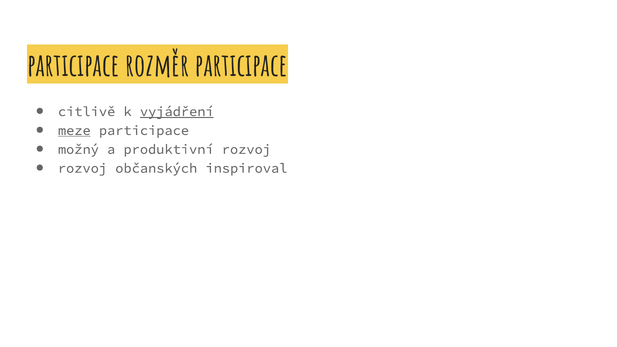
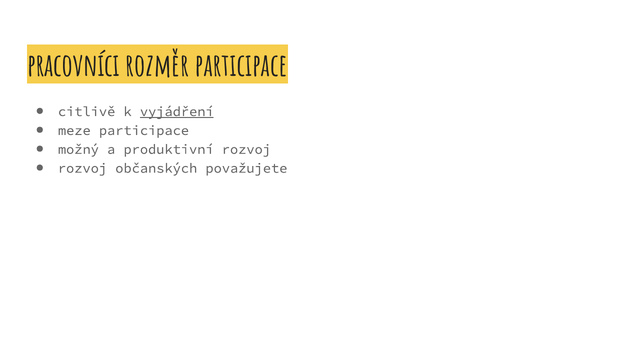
participace: participace -> pracovníci (73, 66)
meze underline: present -> none (74, 130)
inspiroval: inspiroval -> považujete (246, 168)
